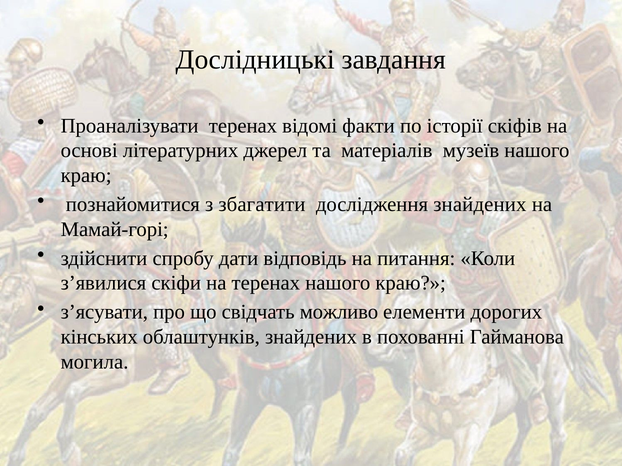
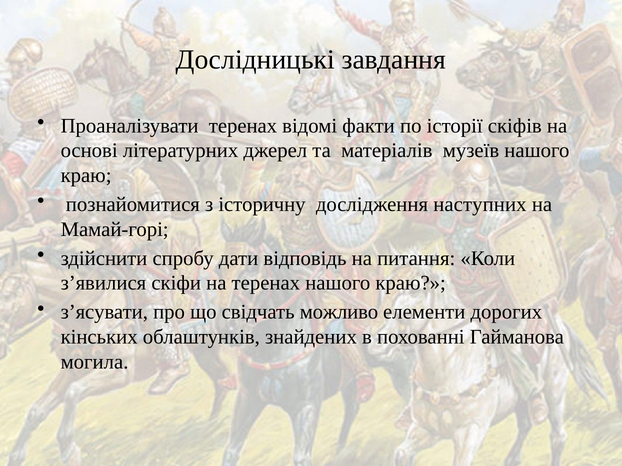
збагатити: збагатити -> історичну (262, 205)
дослідження знайдених: знайдених -> наступних (480, 205)
